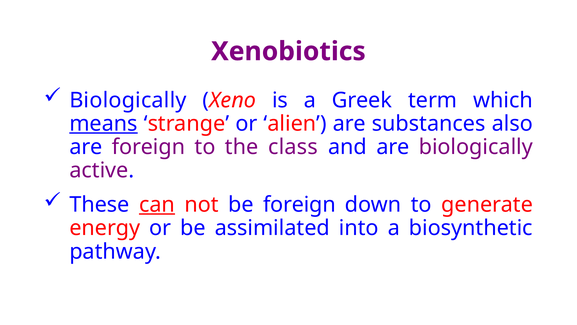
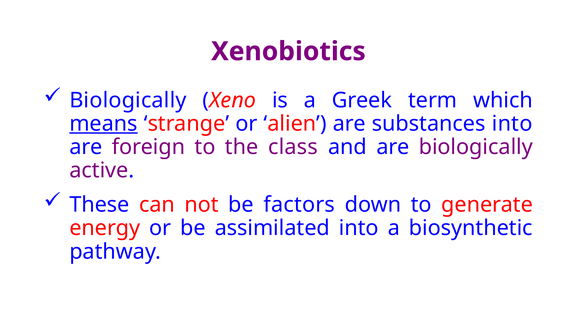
substances also: also -> into (512, 123)
can underline: present -> none (157, 204)
be foreign: foreign -> factors (299, 204)
